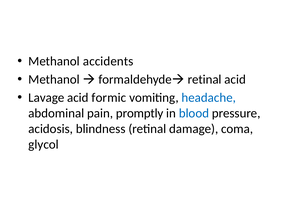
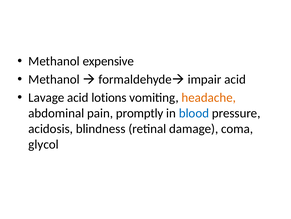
accidents: accidents -> expensive (108, 61)
formaldehyde retinal: retinal -> impair (205, 79)
formic: formic -> lotions (109, 97)
headache colour: blue -> orange (209, 97)
